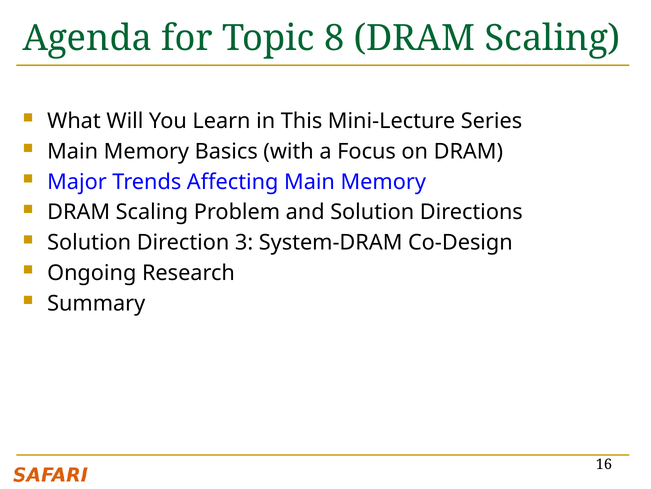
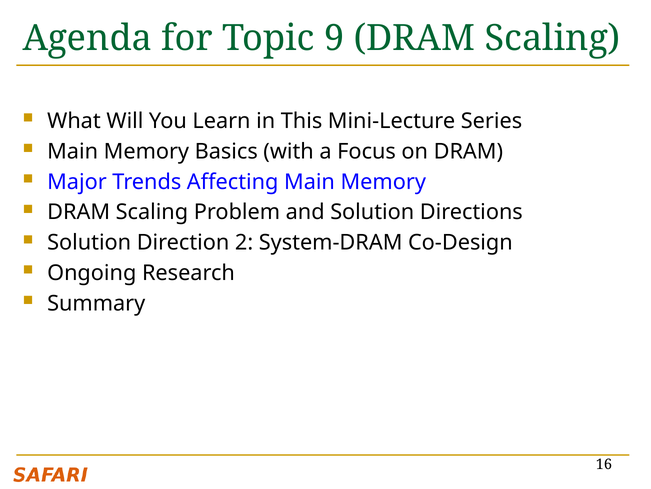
8: 8 -> 9 (334, 38)
3: 3 -> 2 (244, 242)
